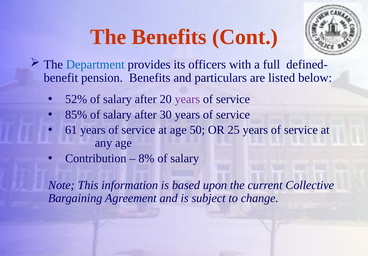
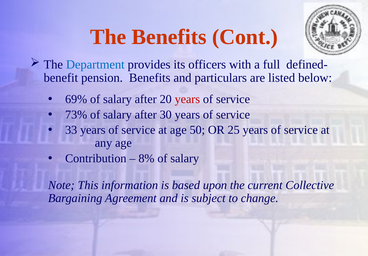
52%: 52% -> 69% (76, 99)
years colour: purple -> red (187, 99)
85%: 85% -> 73% (76, 115)
61: 61 -> 33 (71, 130)
